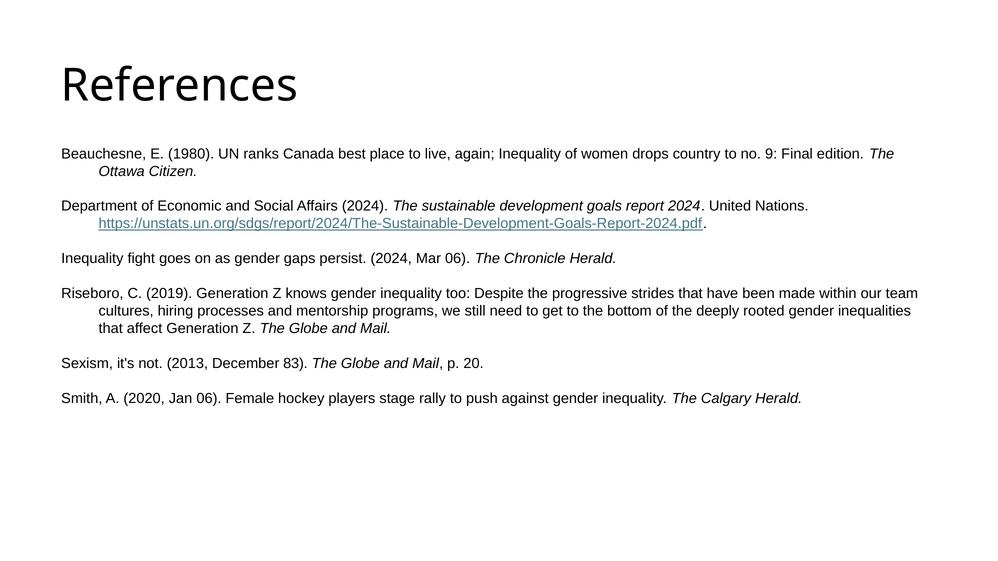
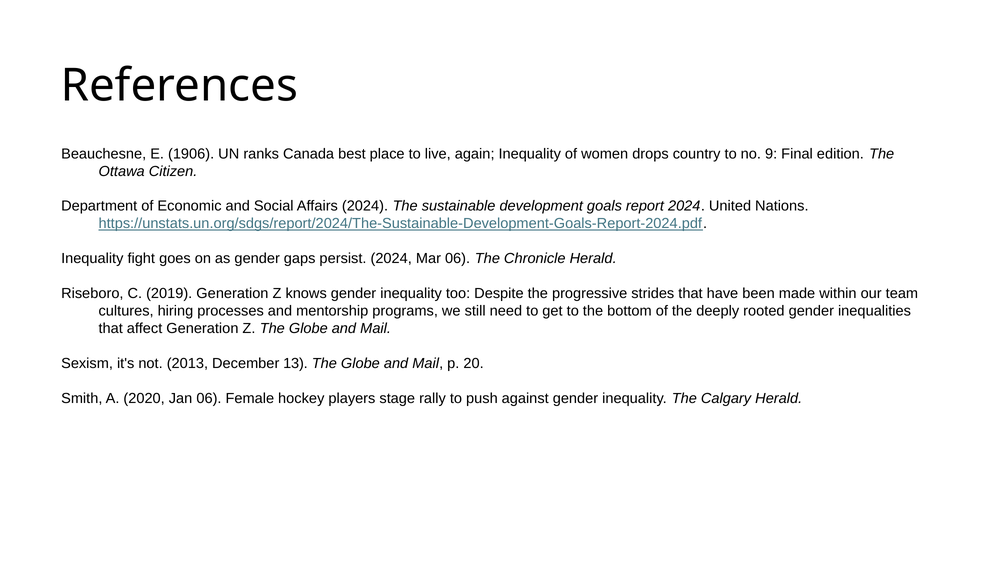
1980: 1980 -> 1906 (191, 154)
83: 83 -> 13 (295, 364)
